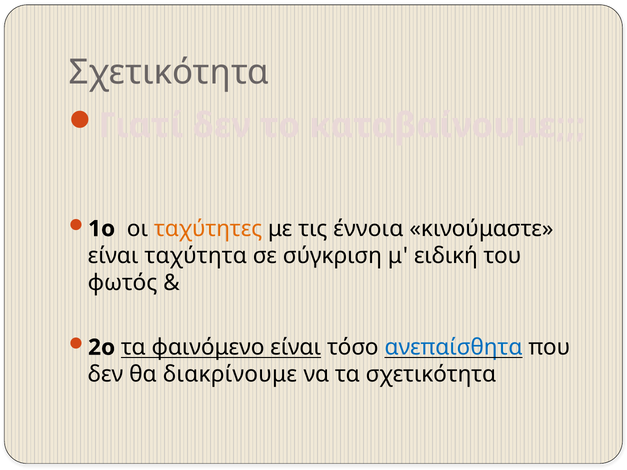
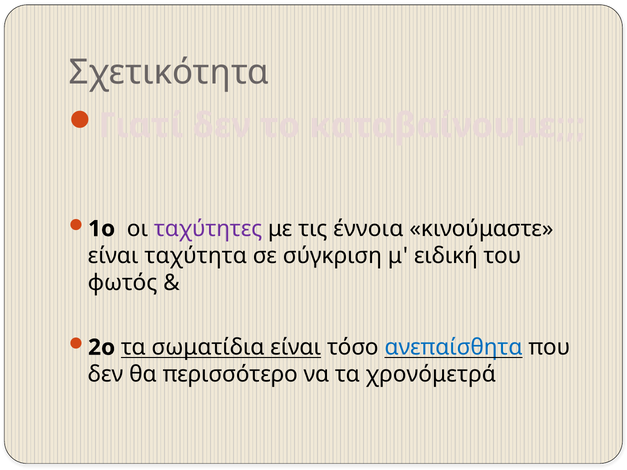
ταχύτητες colour: orange -> purple (208, 229)
φαινόμενο: φαινόμενο -> σωματίδια (208, 348)
διακρίνουμε: διακρίνουμε -> περισσότερο (230, 375)
τα σχετικότητα: σχετικότητα -> χρονόμετρά (431, 375)
